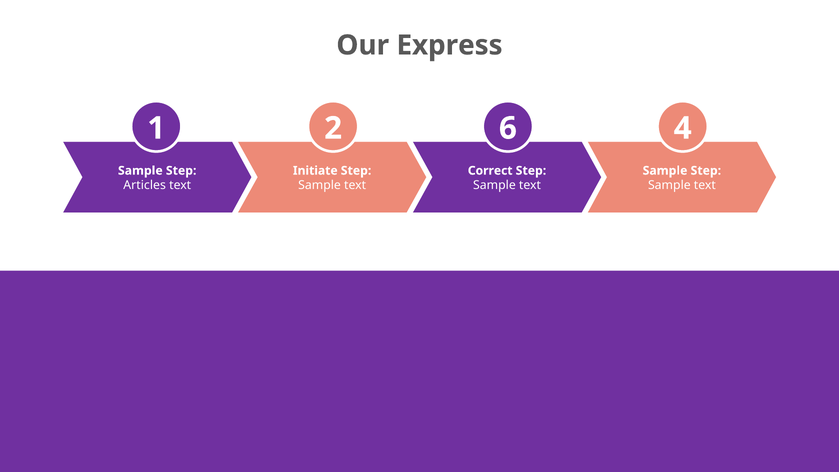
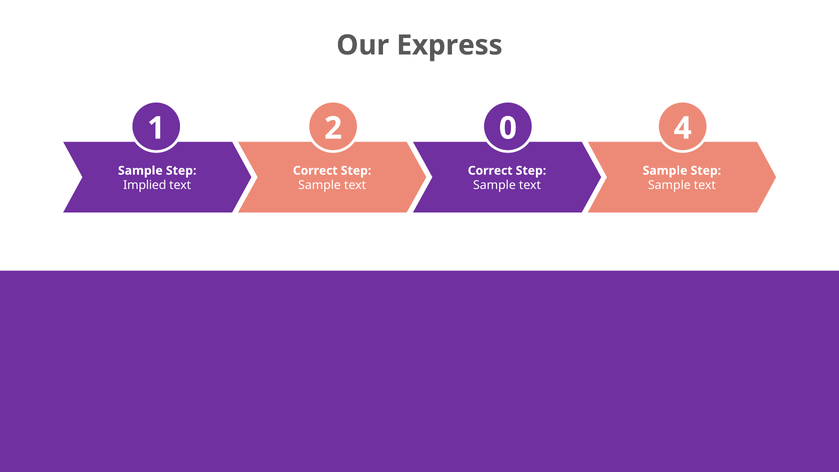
6: 6 -> 0 (508, 128)
Initiate: Initiate -> Correct (315, 171)
Articles: Articles -> Implied (145, 185)
